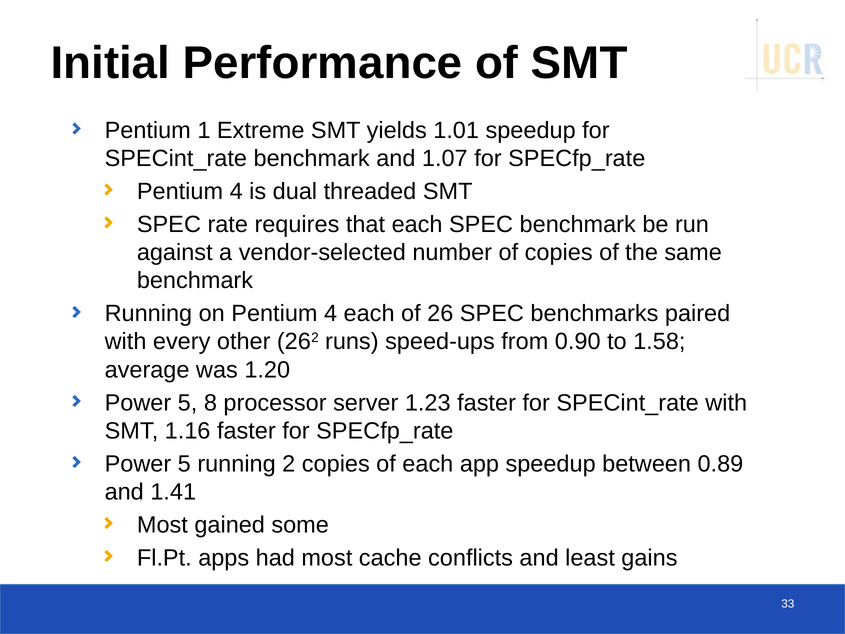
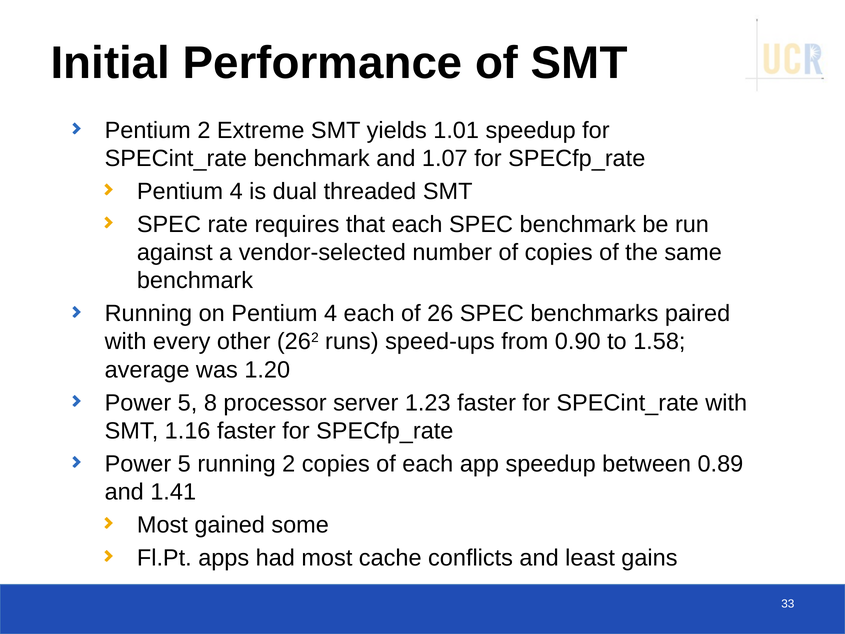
Pentium 1: 1 -> 2 (204, 130)
